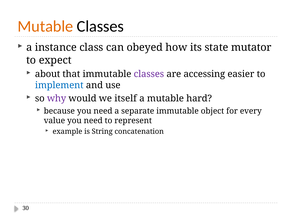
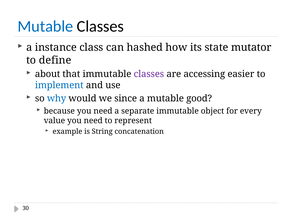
Mutable colour: orange -> blue (45, 26)
obeyed: obeyed -> hashed (145, 47)
expect: expect -> define (55, 60)
why colour: purple -> blue (57, 99)
itself: itself -> since (126, 99)
hard: hard -> good (199, 99)
